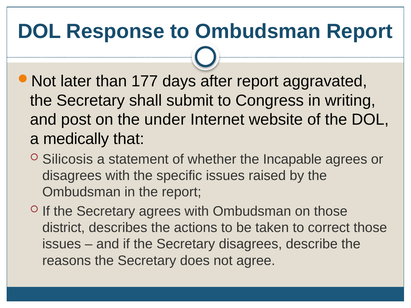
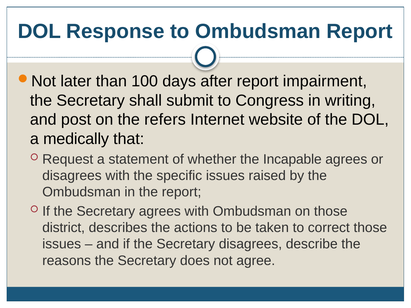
177: 177 -> 100 (145, 81)
aggravated: aggravated -> impairment (325, 81)
under: under -> refers (165, 120)
Silicosis: Silicosis -> Request (68, 159)
